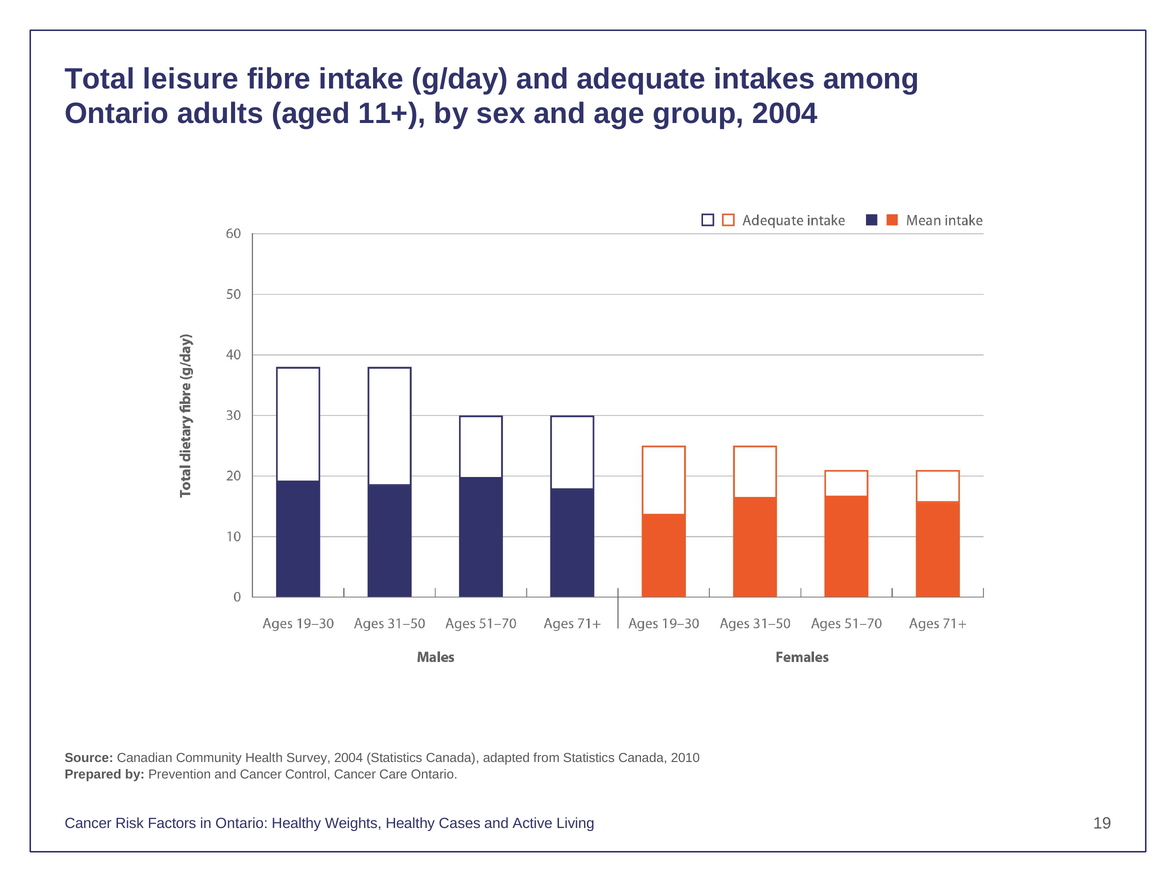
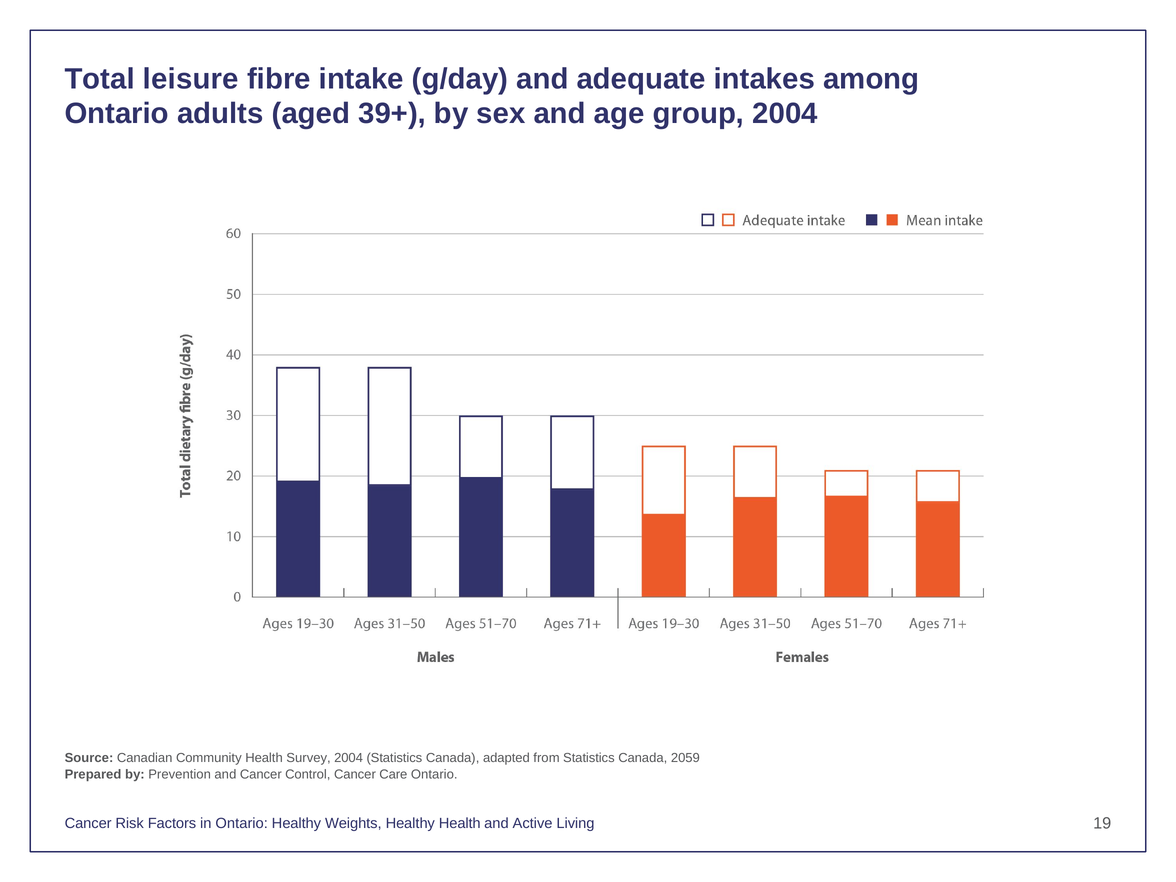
11+: 11+ -> 39+ (392, 114)
2010: 2010 -> 2059 (685, 758)
Healthy Cases: Cases -> Health (460, 823)
